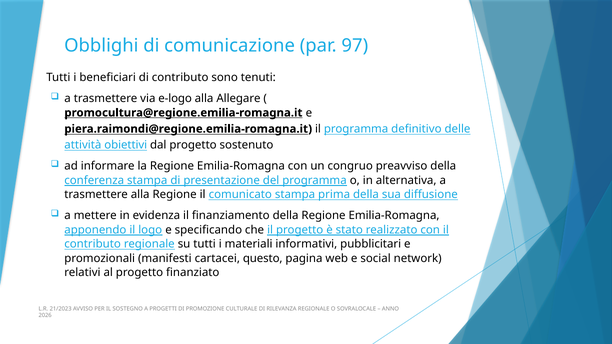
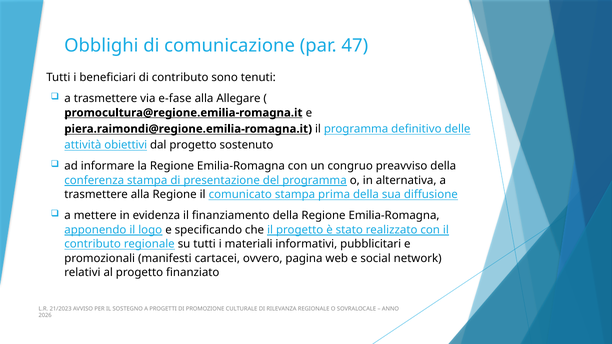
97: 97 -> 47 (355, 46)
e-logo: e-logo -> e-fase (175, 99)
questo: questo -> ovvero (263, 258)
